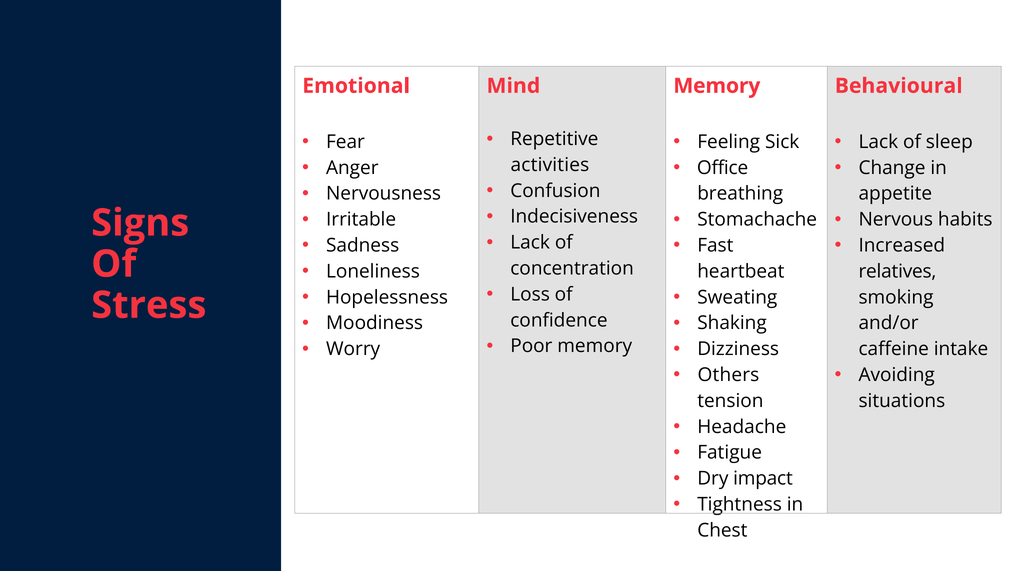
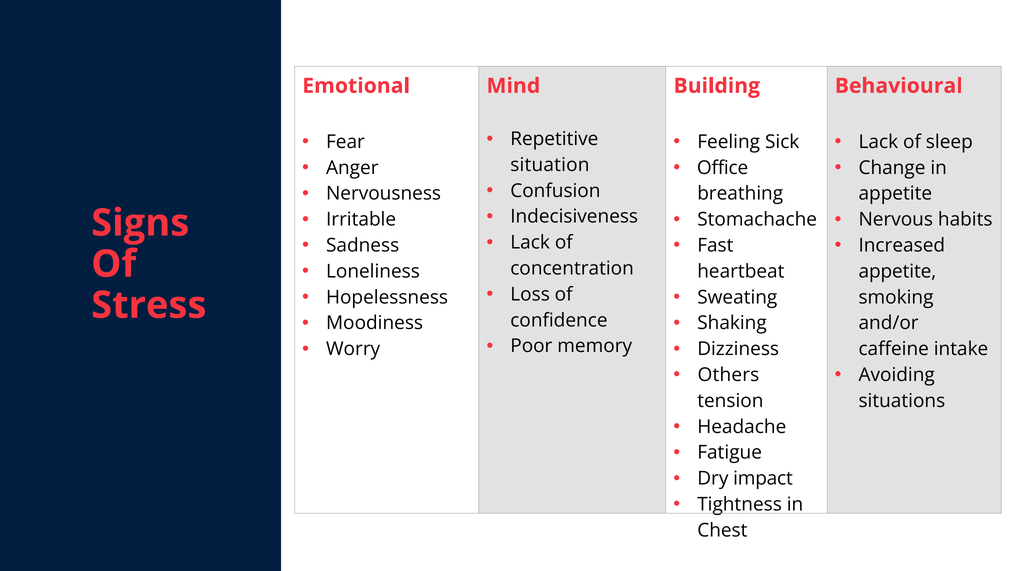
Memory: Memory -> Building (717, 86)
activities: activities -> situation (550, 165)
relatives: relatives -> appetite (897, 272)
